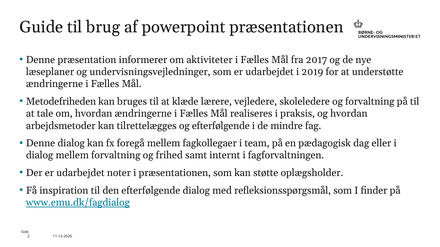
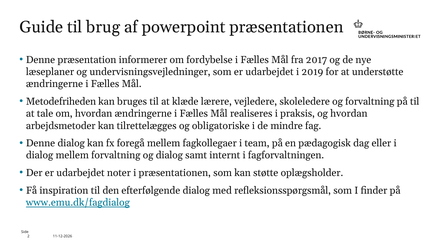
aktiviteter: aktiviteter -> fordybelse (209, 60)
og efterfølgende: efterfølgende -> obligatoriske (221, 126)
og frihed: frihed -> dialog (169, 156)
